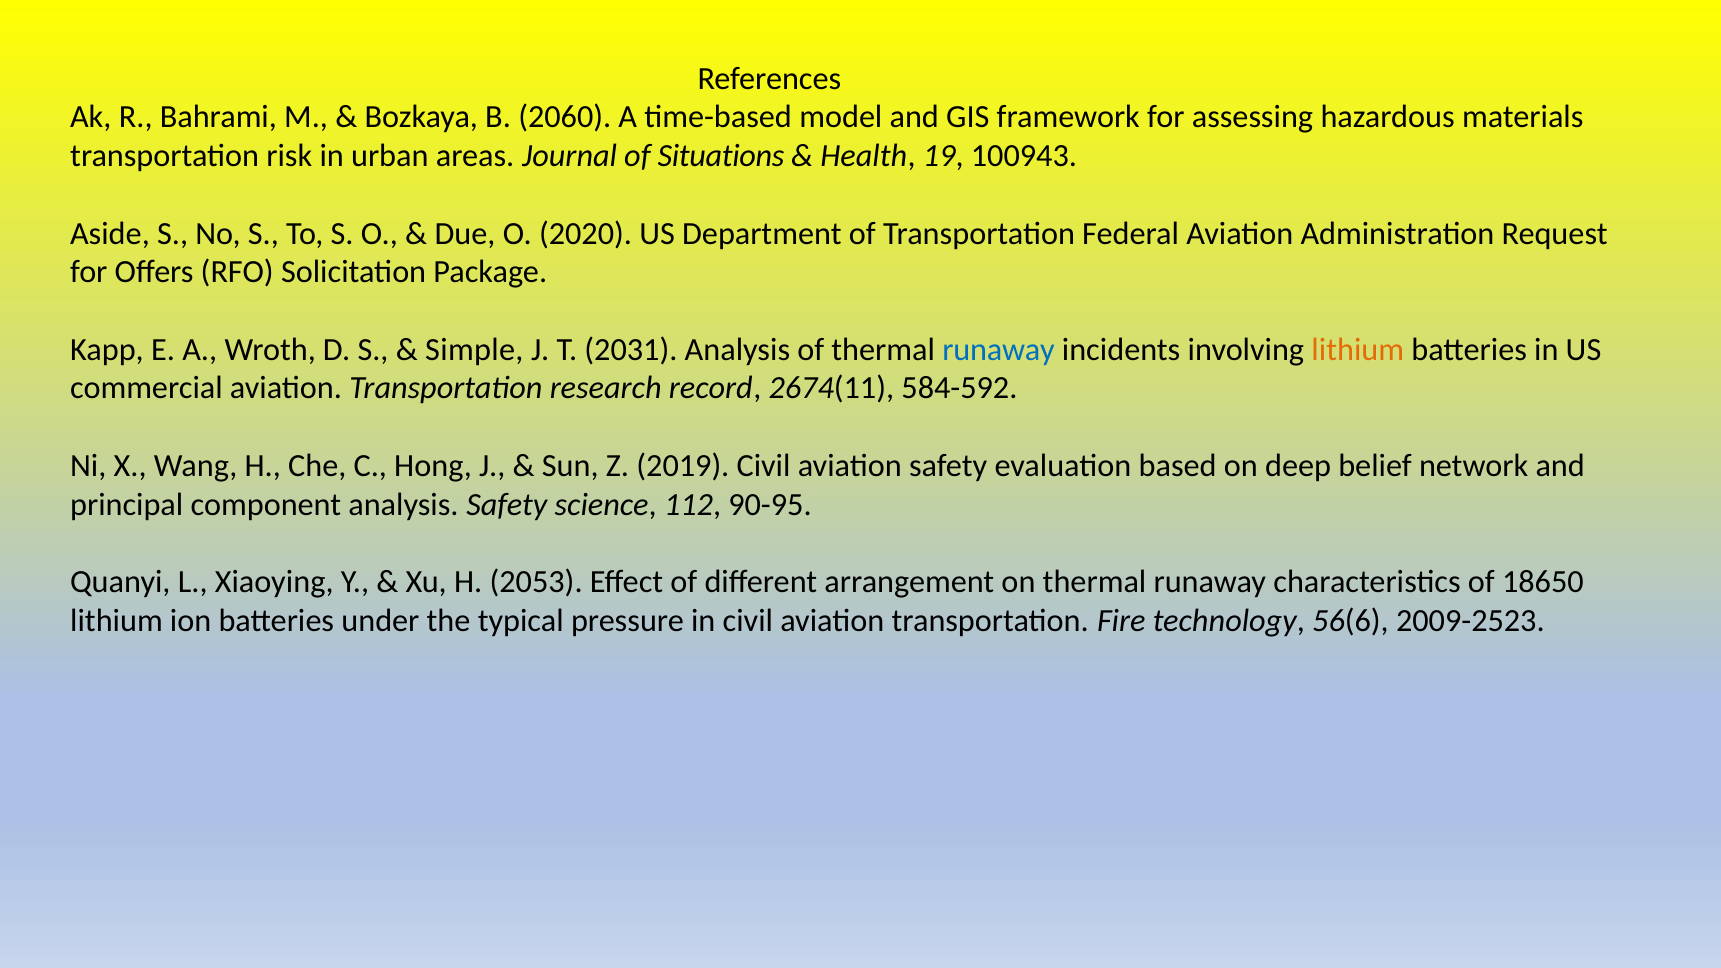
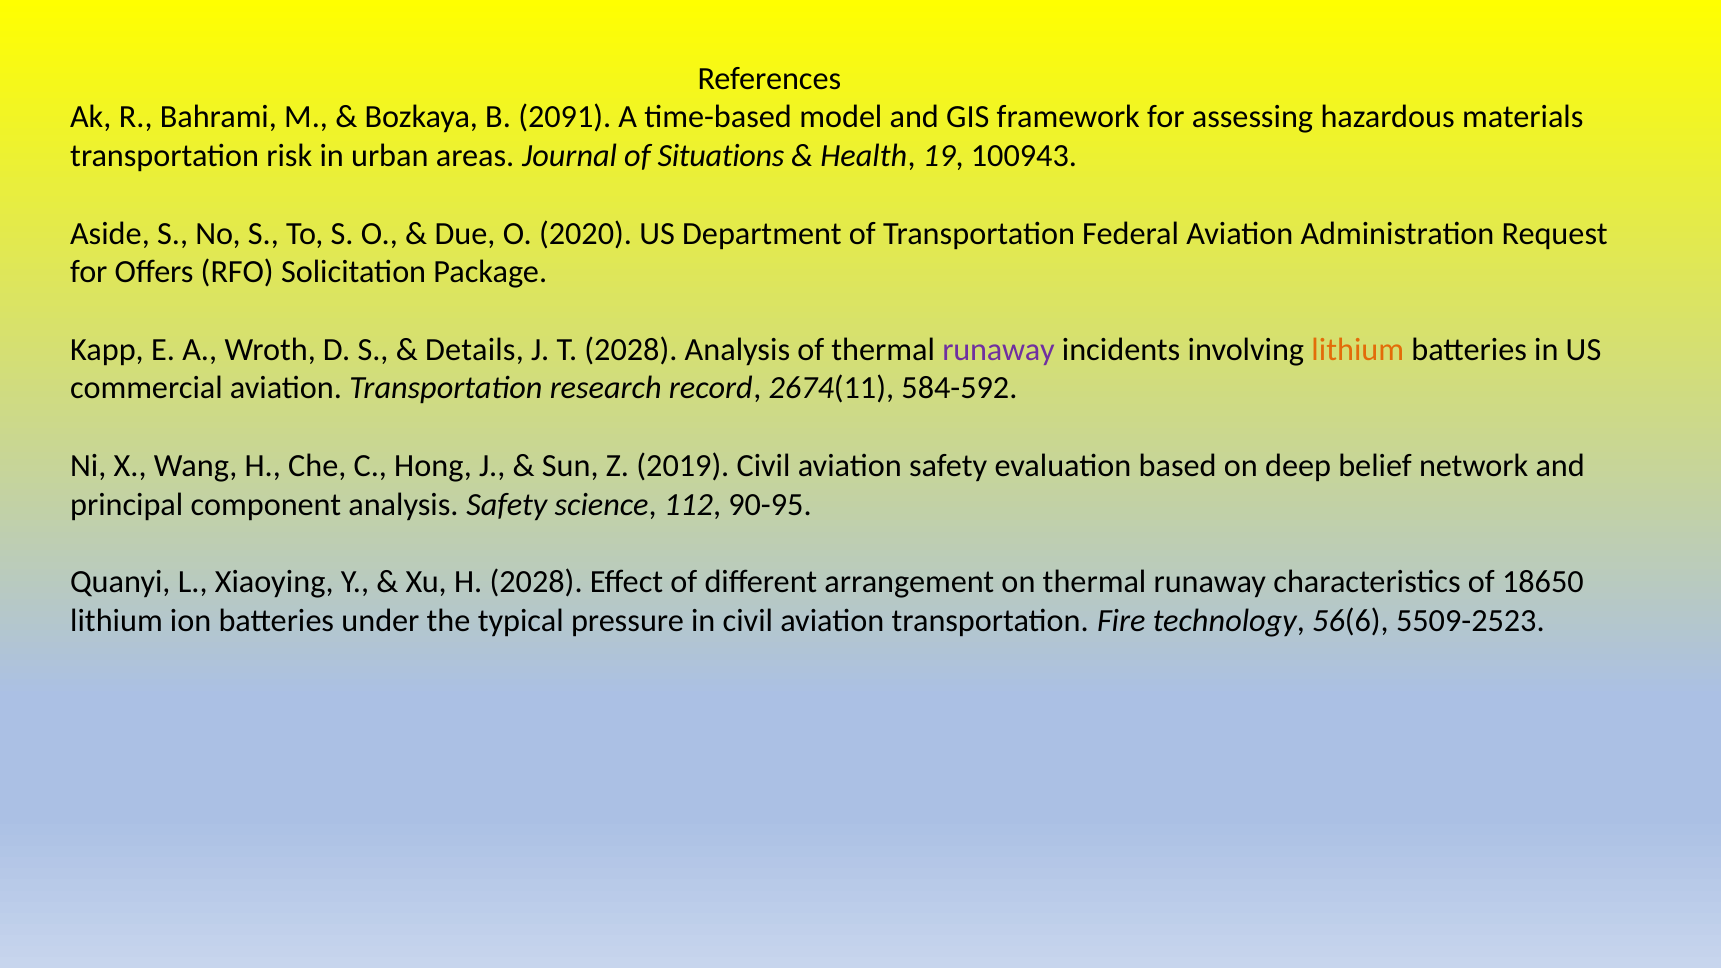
2060: 2060 -> 2091 (565, 117)
Simple: Simple -> Details (474, 350)
T 2031: 2031 -> 2028 (631, 350)
runaway colour: blue -> purple (999, 350)
H 2053: 2053 -> 2028 (536, 582)
2009-2523: 2009-2523 -> 5509-2523 (1470, 621)
